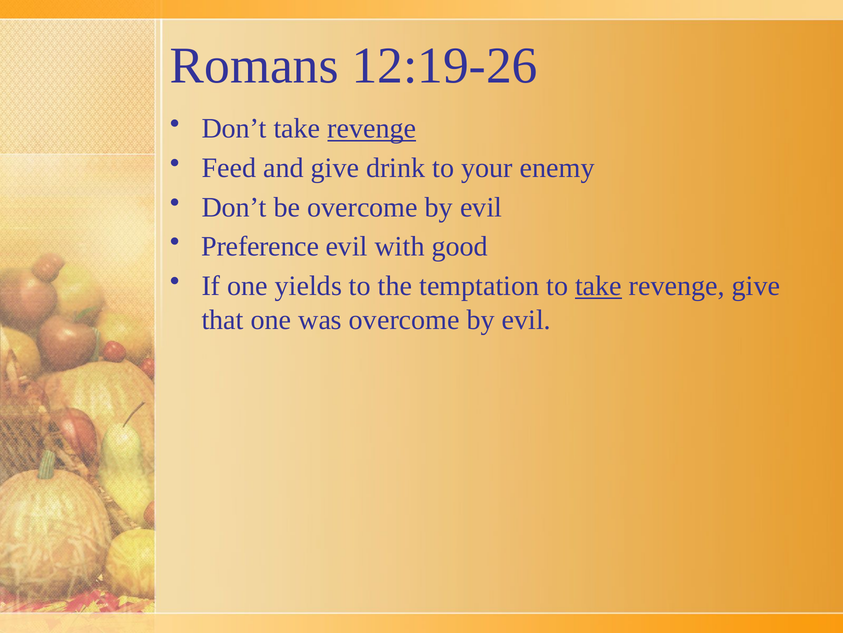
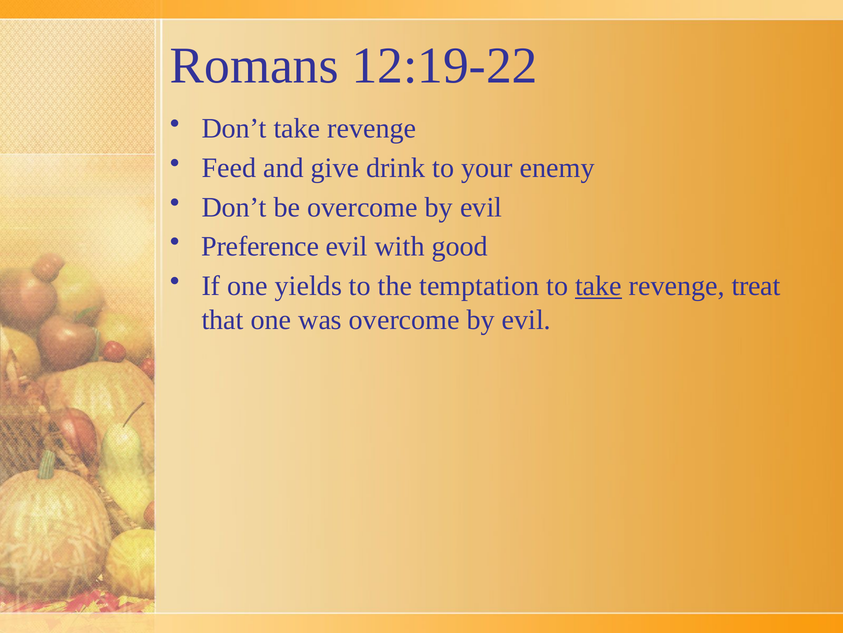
12:19-26: 12:19-26 -> 12:19-22 (445, 65)
revenge underline: present -> none (372, 128)
revenge give: give -> treat (756, 286)
